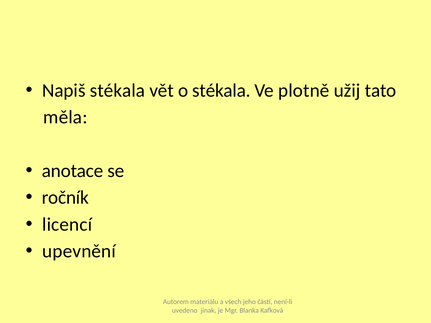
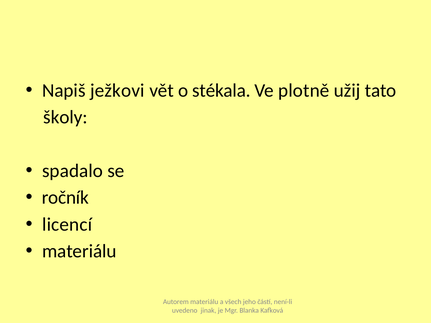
Napiš stékala: stékala -> ježkovi (117, 90)
měla: měla -> školy (65, 117)
anotace: anotace -> spadalo (72, 171)
upevnění: upevnění -> materiálu (79, 251)
